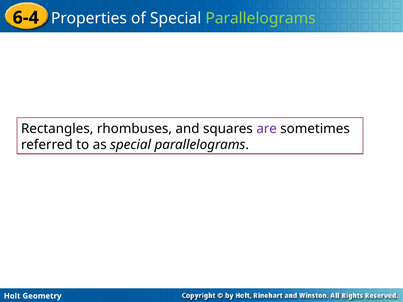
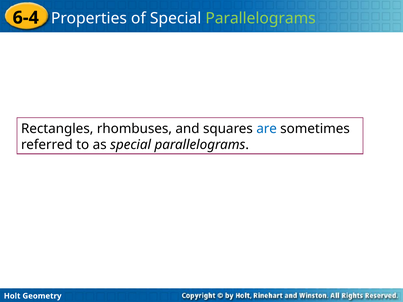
are colour: purple -> blue (267, 129)
